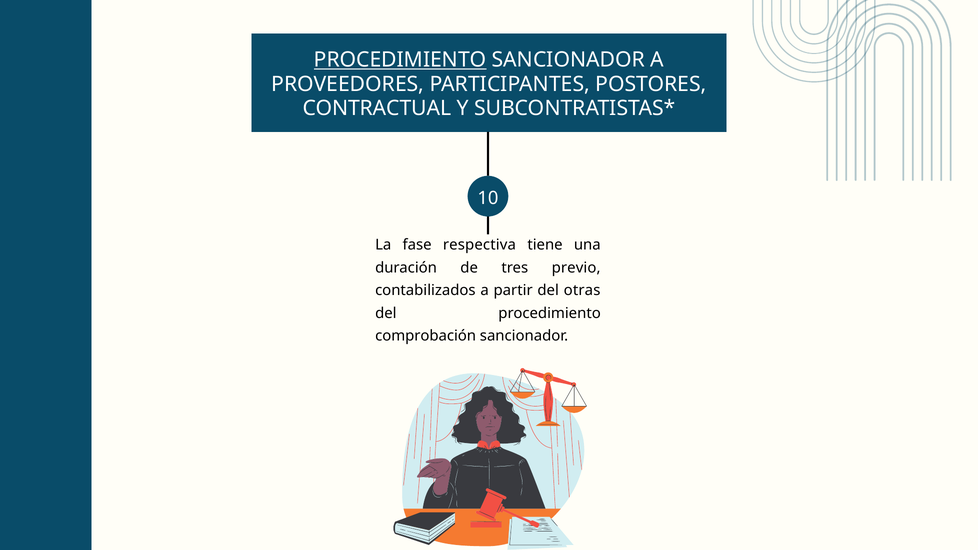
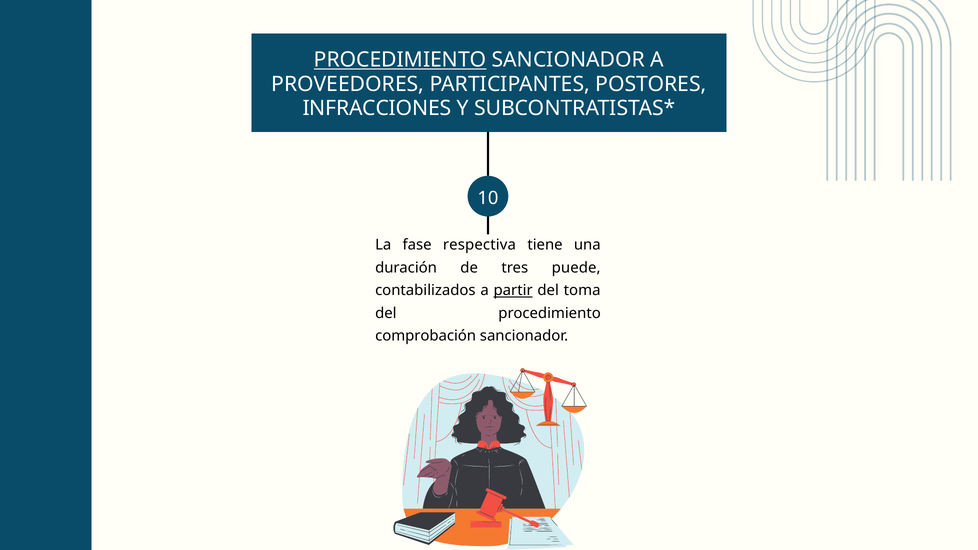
CONTRACTUAL: CONTRACTUAL -> INFRACCIONES (377, 108)
previo: previo -> puede (576, 268)
partir underline: none -> present (513, 290)
otras: otras -> toma (582, 290)
